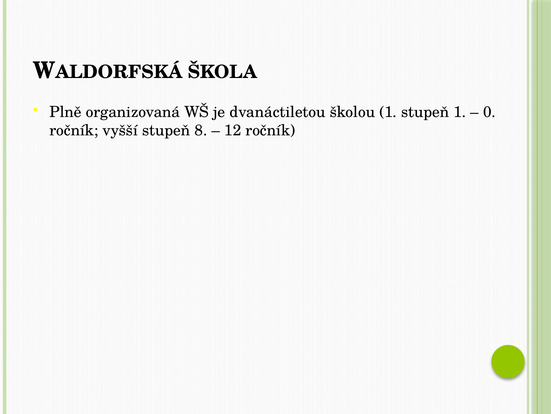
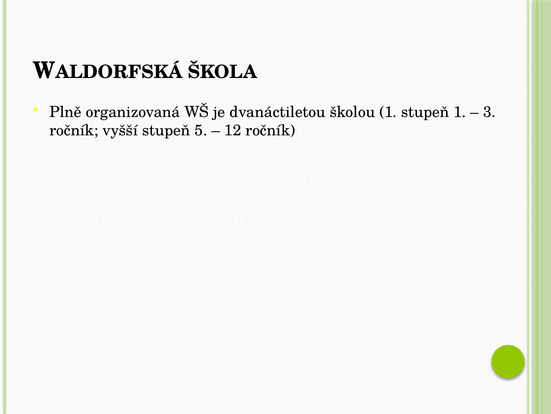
0: 0 -> 3 (489, 112)
8: 8 -> 5 (201, 130)
